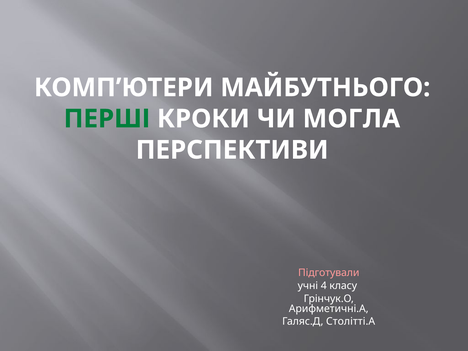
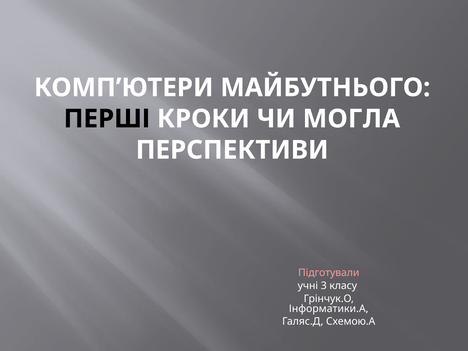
ПЕРШІ colour: green -> black (107, 119)
4: 4 -> 3 (324, 286)
Арифметичні.А: Арифметичні.А -> Інформатики.А (329, 309)
Столітті.А: Столітті.А -> Схемою.А (351, 321)
